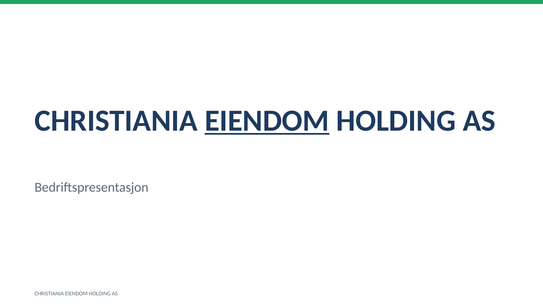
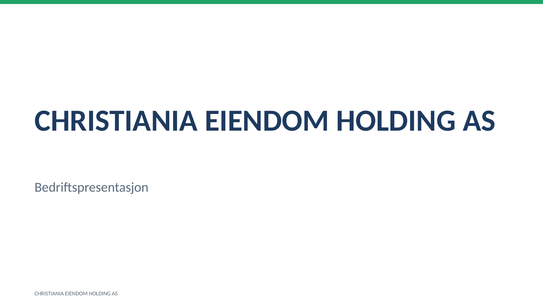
EIENDOM underline: present -> none (267, 120)
